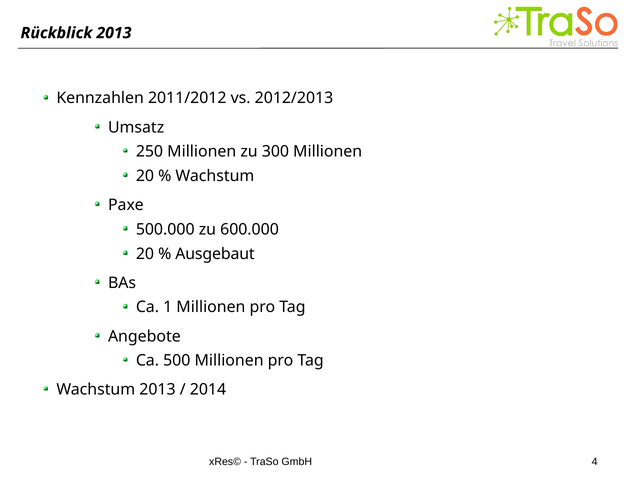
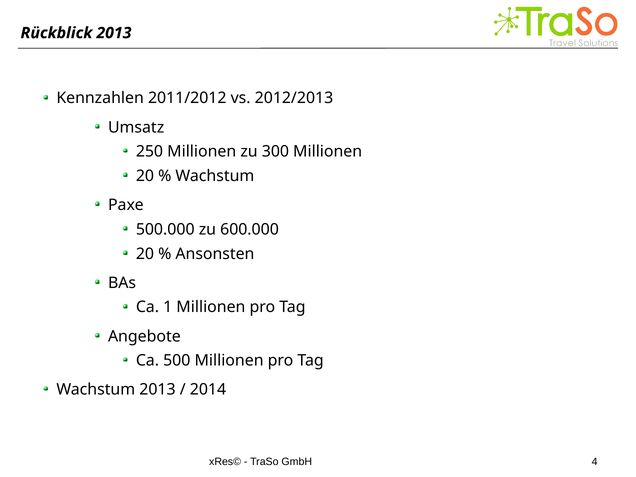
Ausgebaut: Ausgebaut -> Ansonsten (215, 254)
